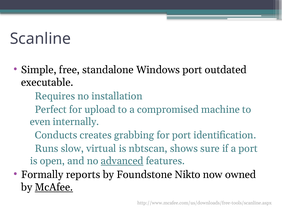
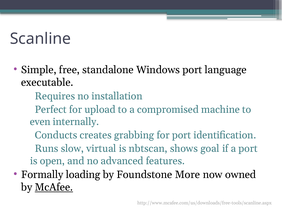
outdated: outdated -> language (226, 70)
sure: sure -> goal (210, 148)
advanced underline: present -> none (122, 160)
reports: reports -> loading (83, 174)
Nikto: Nikto -> More (187, 174)
